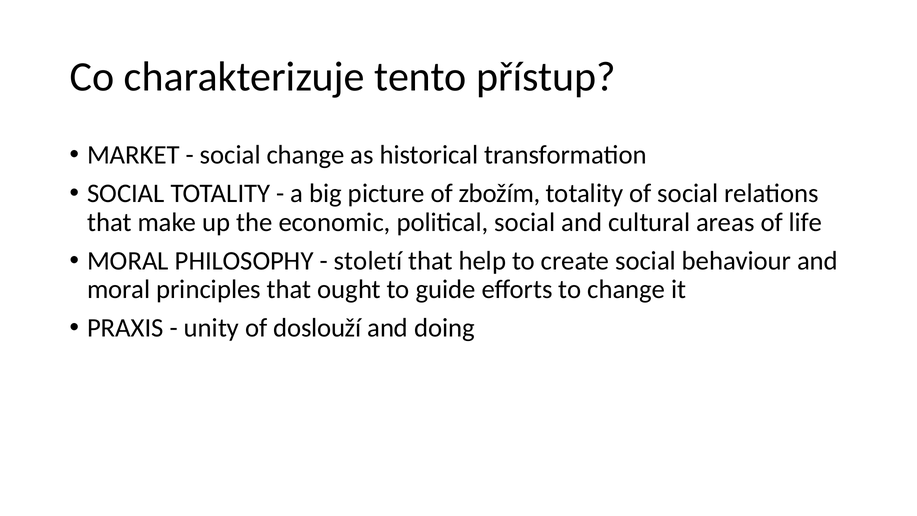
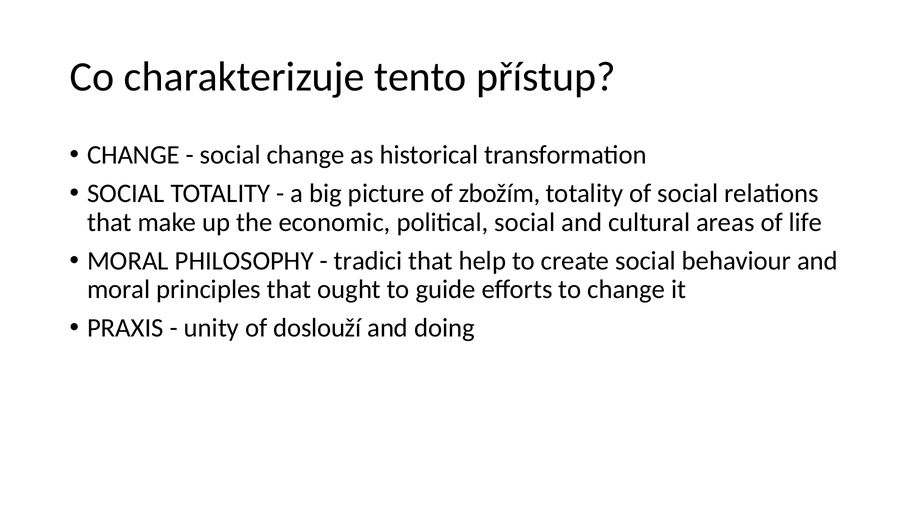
MARKET: MARKET -> CHANGE (133, 155)
století: století -> tradici (368, 261)
